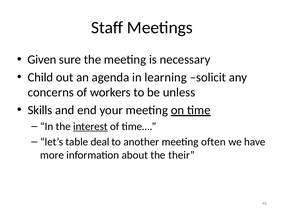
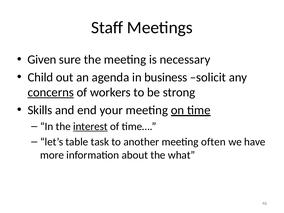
learning: learning -> business (166, 77)
concerns underline: none -> present (51, 92)
unless: unless -> strong (179, 92)
deal: deal -> task (100, 142)
their: their -> what (182, 155)
